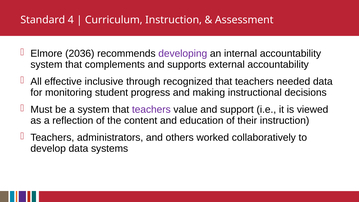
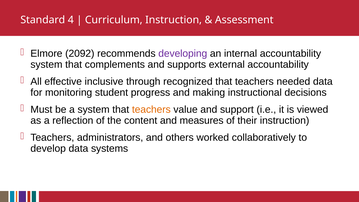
2036: 2036 -> 2092 (80, 54)
teachers colour: purple -> orange (151, 109)
education: education -> measures (202, 120)
